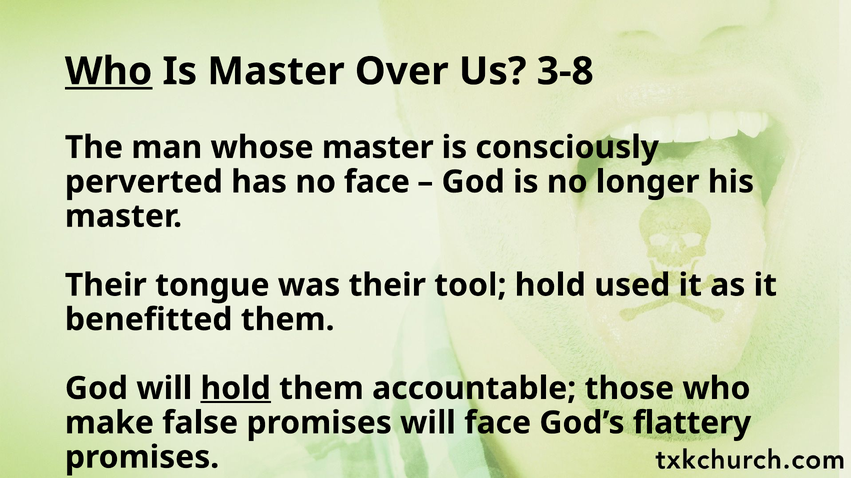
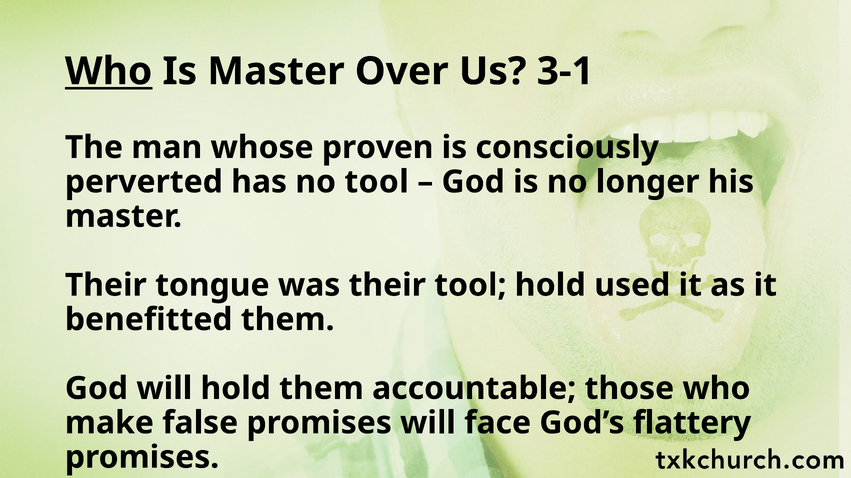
3-8: 3-8 -> 3-1 (565, 71)
whose master: master -> proven (378, 148)
no face: face -> tool (377, 182)
hold underline: present -> none (236, 389)
